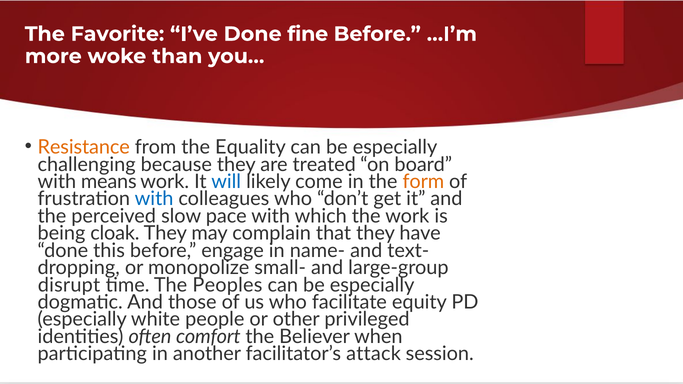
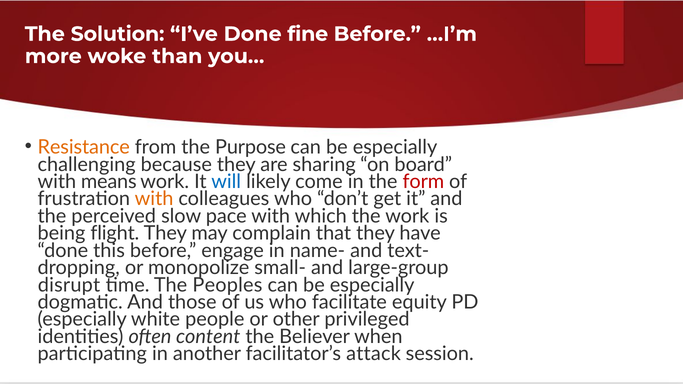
Favorite: Favorite -> Solution (118, 34)
Equality: Equality -> Purpose (251, 147)
treated: treated -> sharing (324, 165)
form colour: orange -> red (423, 182)
with colour: blue -> orange (154, 199)
cloak: cloak -> flight (115, 233)
comfort: comfort -> content (208, 337)
